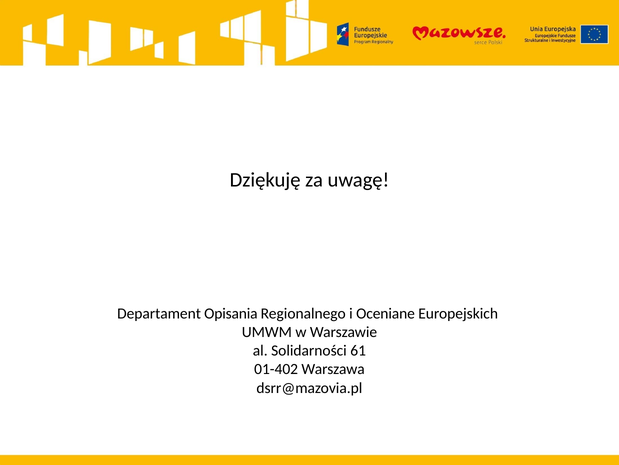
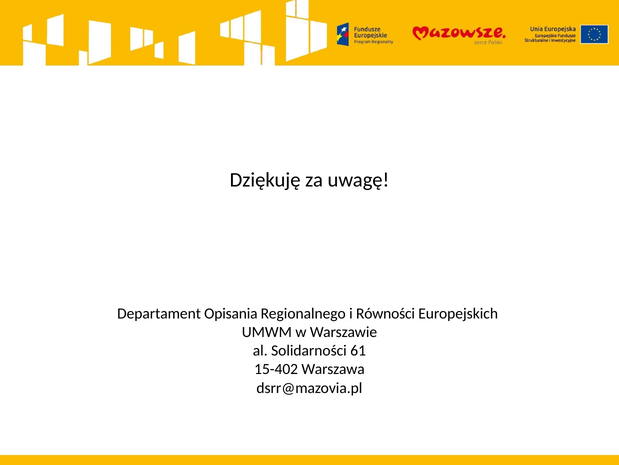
Oceniane: Oceniane -> Równości (386, 313)
01-402: 01-402 -> 15-402 (276, 369)
